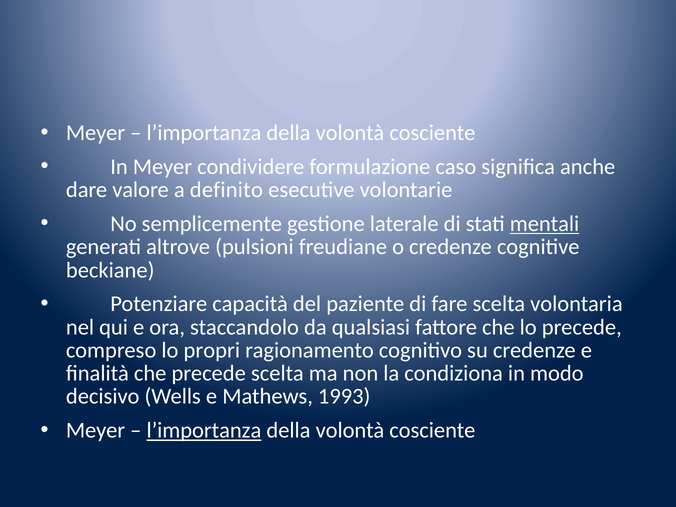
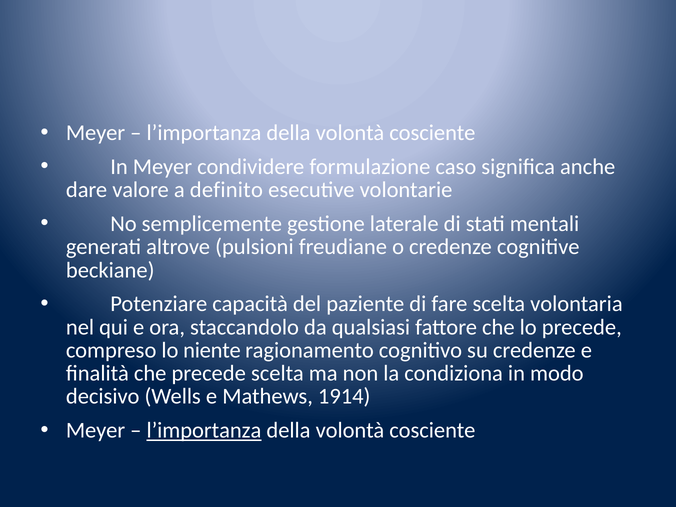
mentali underline: present -> none (545, 224)
propri: propri -> niente (212, 350)
1993: 1993 -> 1914 (344, 396)
